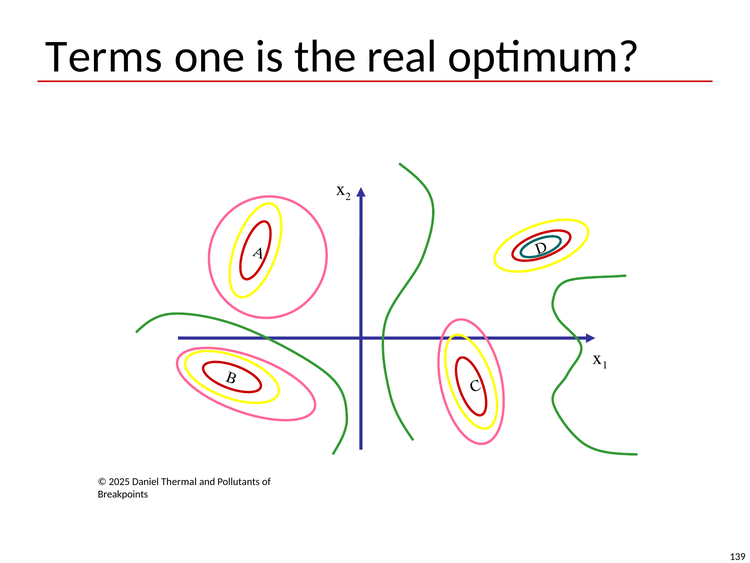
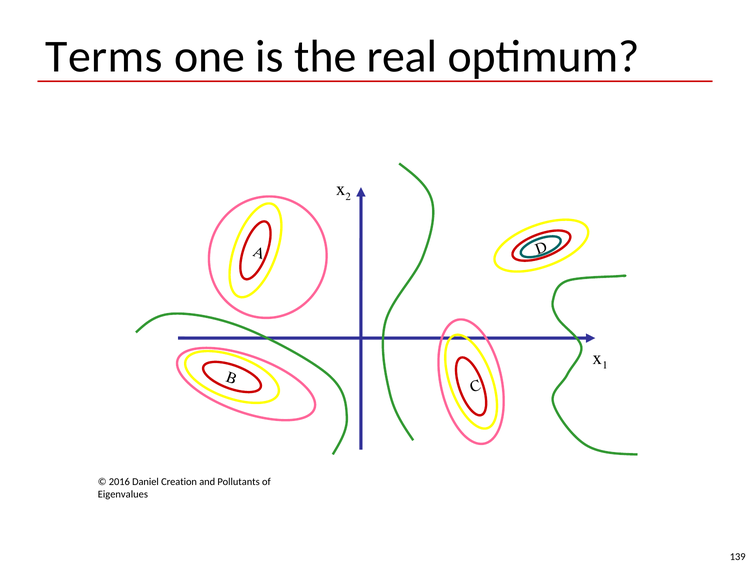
2025: 2025 -> 2016 (119, 482)
Thermal: Thermal -> Creation (179, 482)
Breakpoints: Breakpoints -> Eigenvalues (123, 494)
